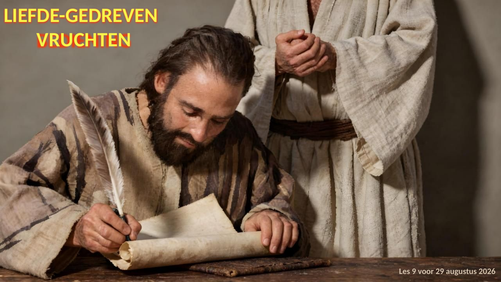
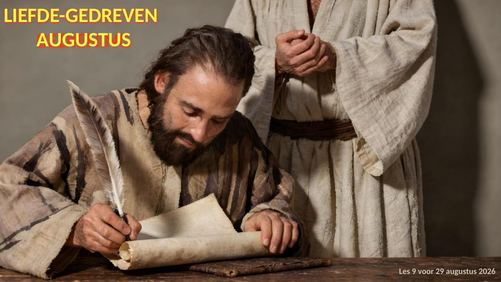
VRUCHTEN: VRUCHTEN -> AUGUSTUS (84, 40)
